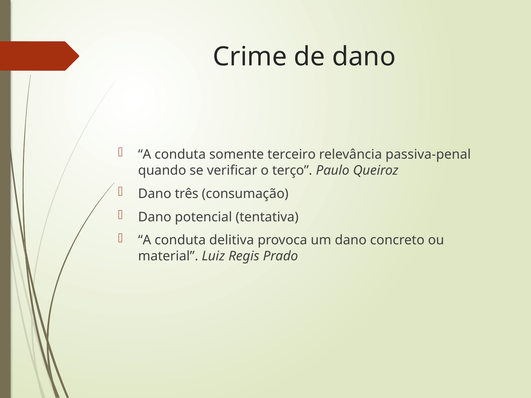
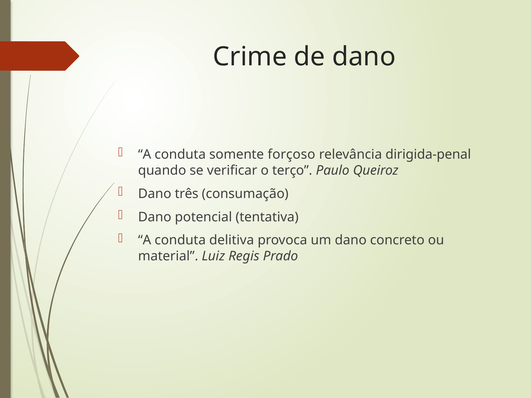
terceiro: terceiro -> forçoso (291, 155)
passiva-penal: passiva-penal -> dirigida-penal (428, 155)
